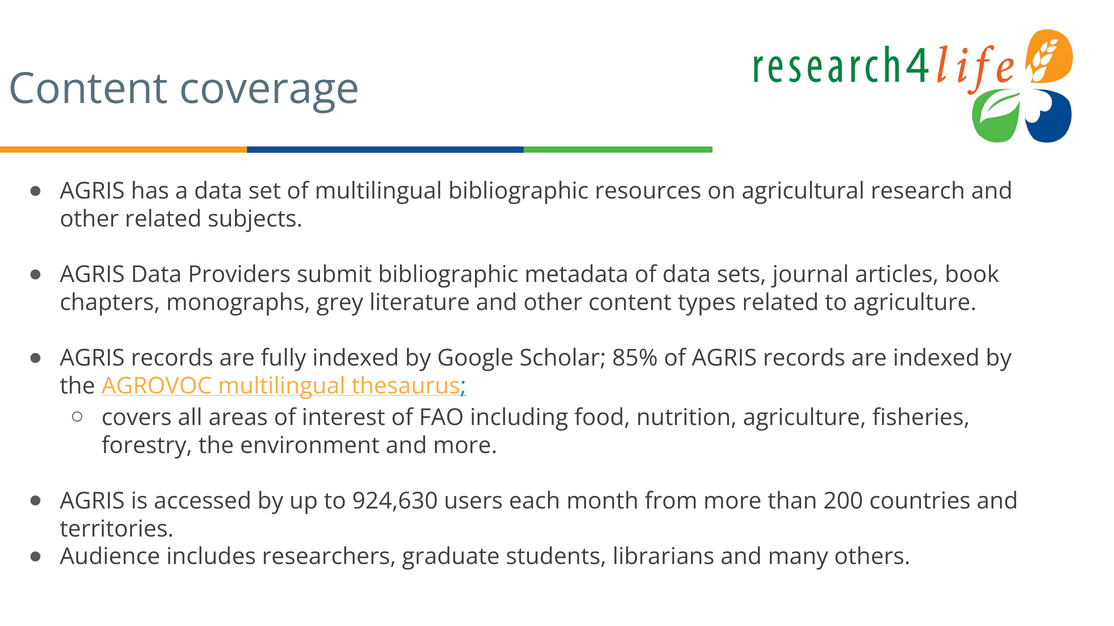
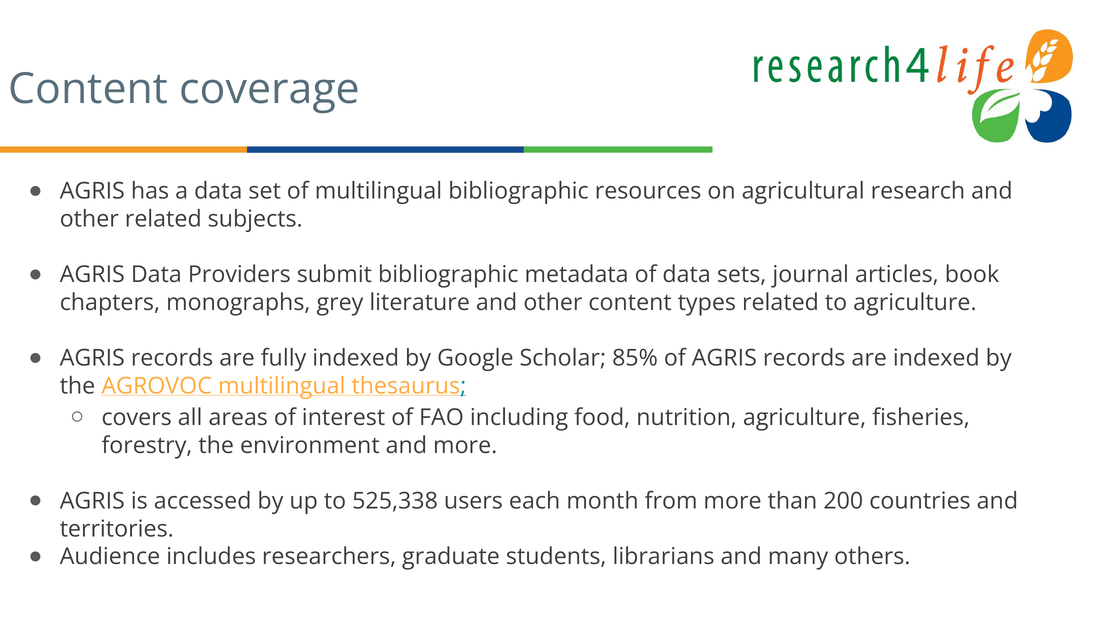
924,630: 924,630 -> 525,338 (395, 502)
